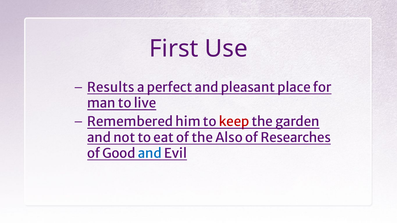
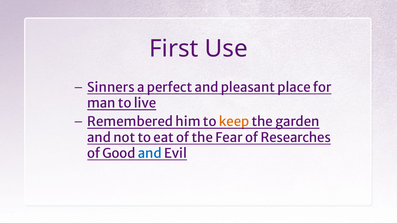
Results: Results -> Sinners (111, 88)
keep colour: red -> orange (234, 122)
Also: Also -> Fear (229, 138)
